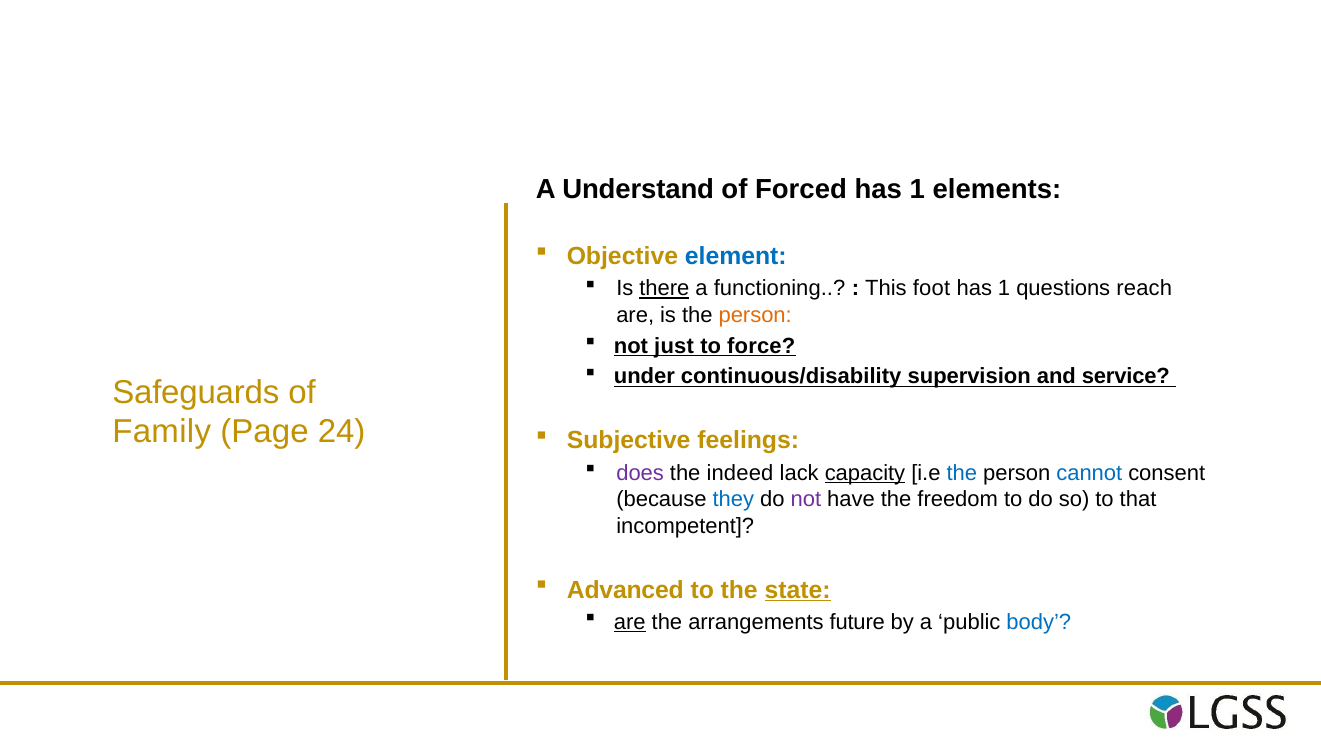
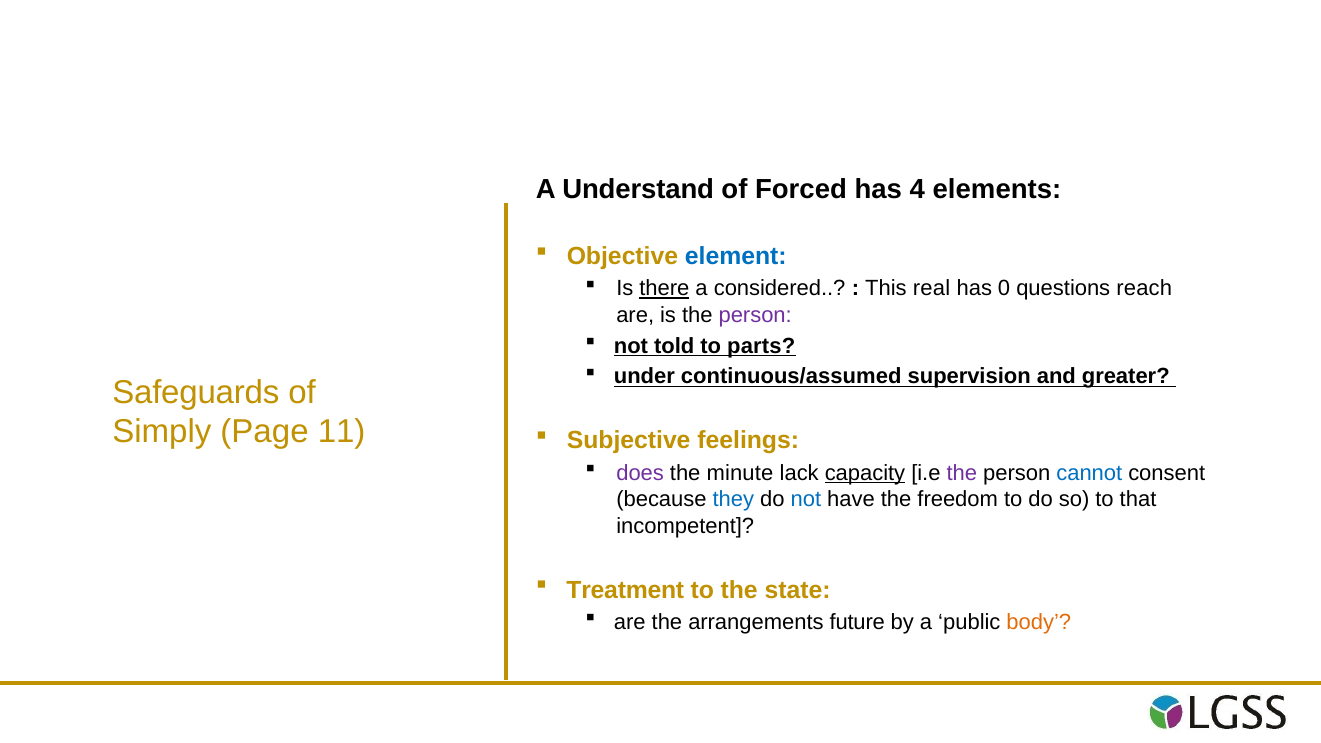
1: 1 -> 4 (917, 189)
functioning: functioning -> considered (780, 289)
foot: foot -> real (932, 289)
1: 1 -> 0 (1004, 289)
person colour: orange -> purple (755, 315)
just: just -> told (674, 346)
force: force -> parts (761, 346)
continuous/disability: continuous/disability -> continuous/assumed (791, 377)
service: service -> greater (1126, 377)
Family: Family -> Simply (162, 432)
24: 24 -> 11 (342, 432)
indeed: indeed -> minute (740, 473)
the colour: blue -> purple (962, 473)
not colour: purple -> blue (806, 499)
Advanced: Advanced -> Treatment (625, 590)
state underline: present -> none (798, 590)
are underline: present -> none (630, 622)
body colour: blue -> orange (1039, 622)
